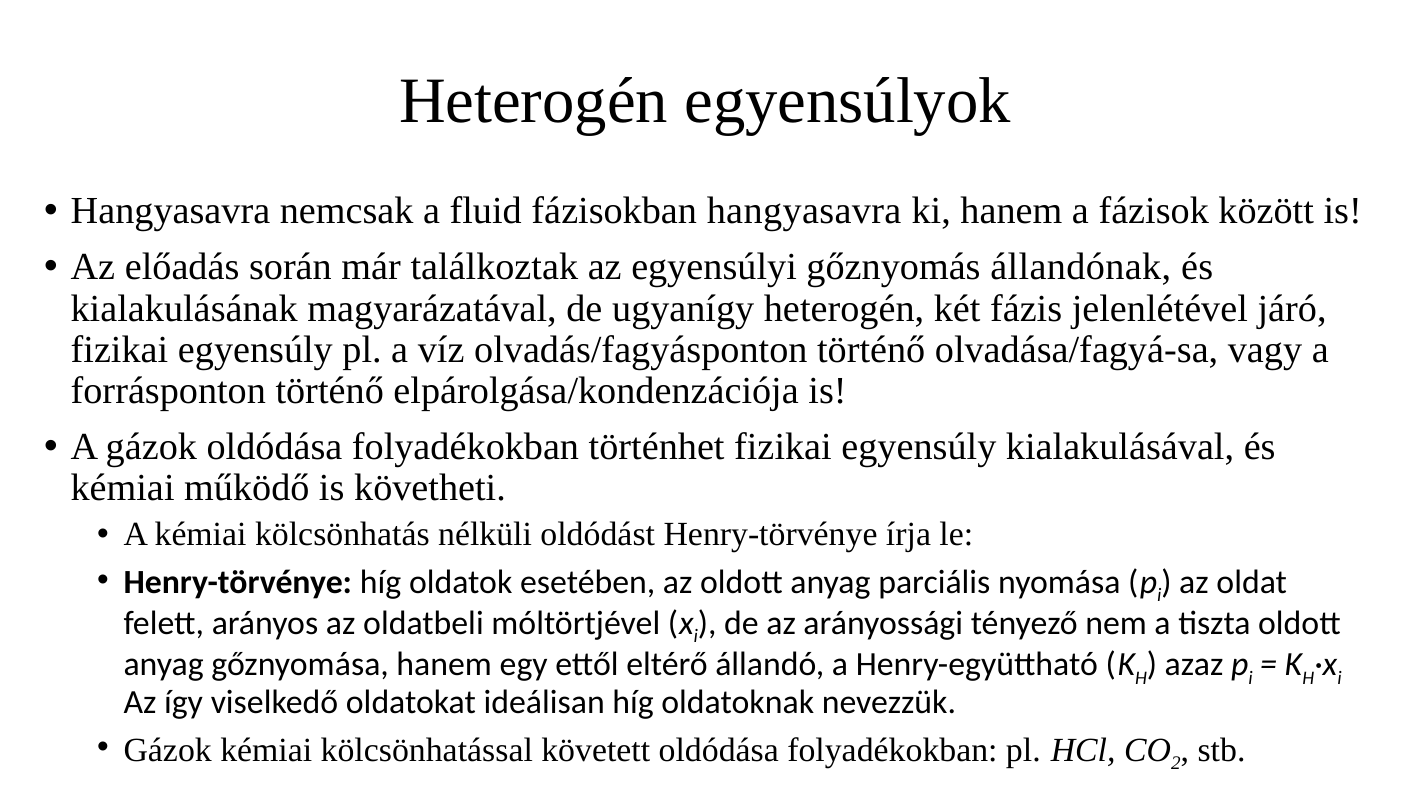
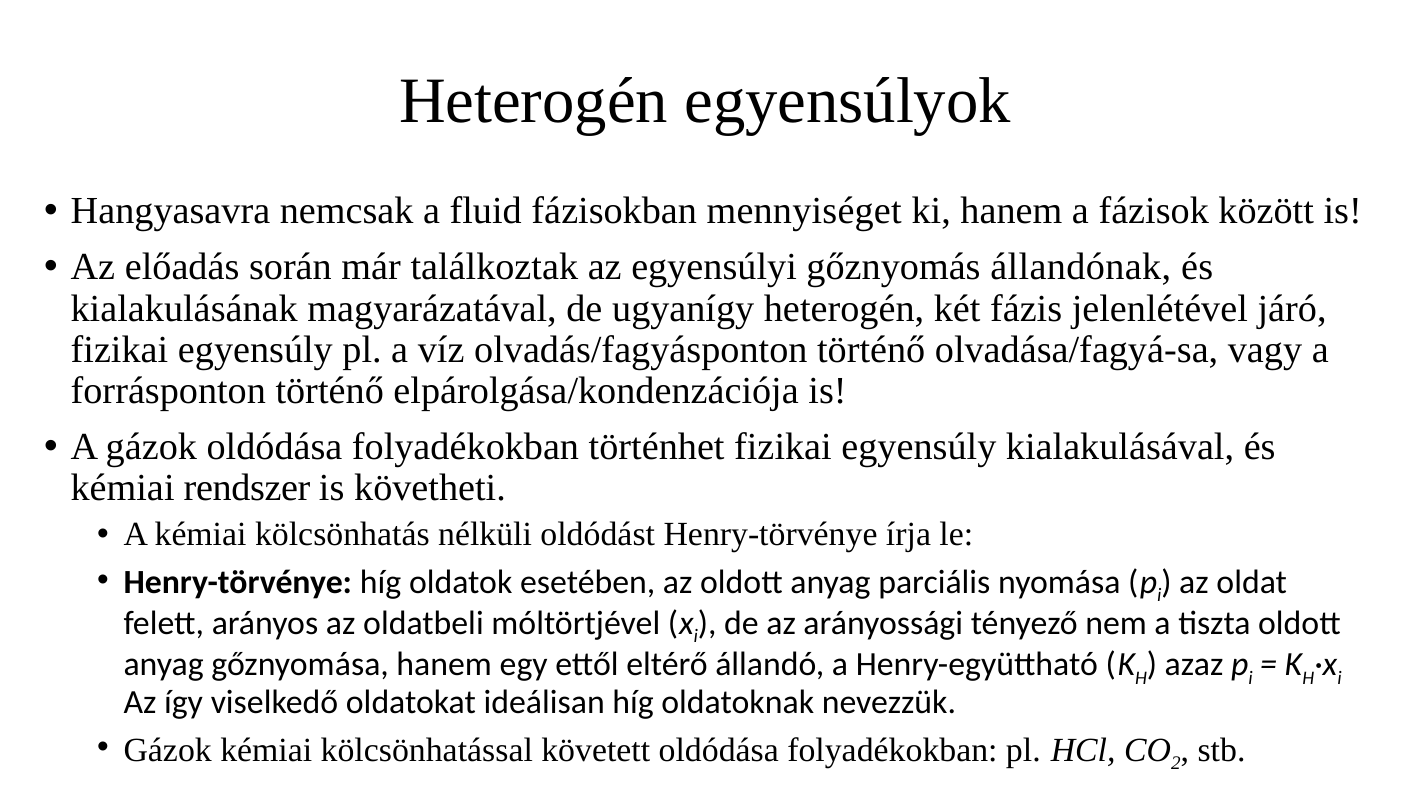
fázisokban hangyasavra: hangyasavra -> mennyiséget (804, 211)
működő: működő -> rendszer (247, 488)
